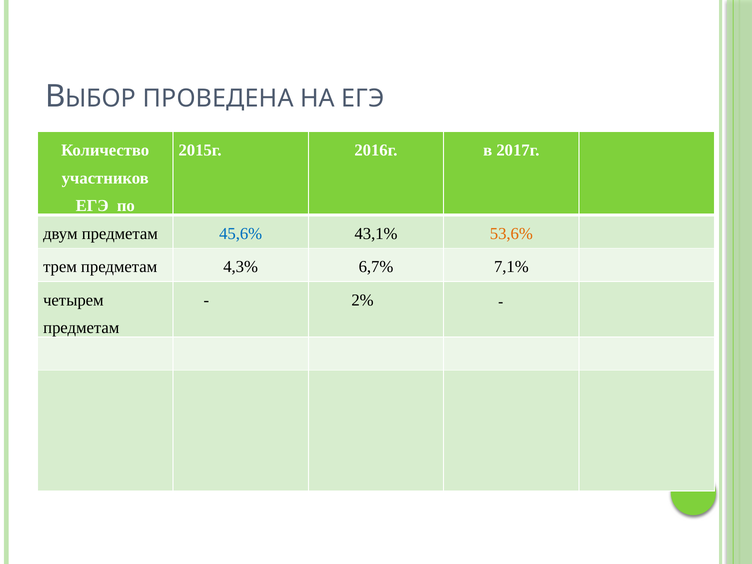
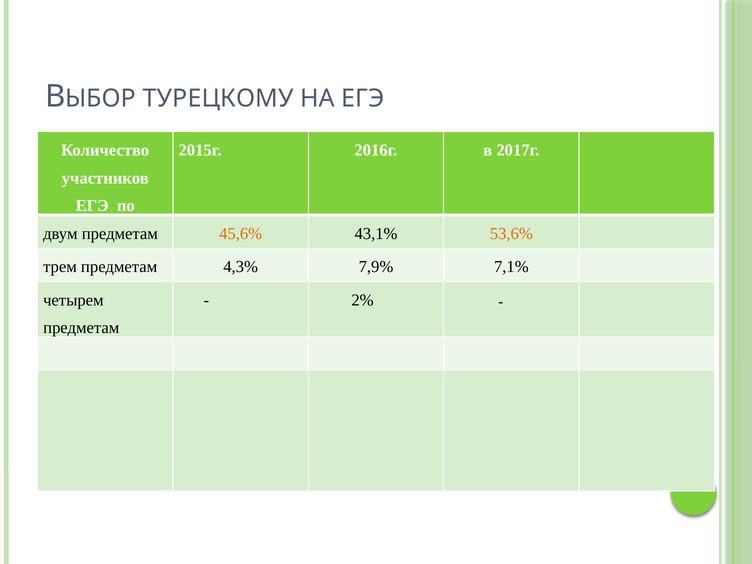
ПРОВЕДЕНА: ПРОВЕДЕНА -> ТУРЕЦКОМУ (218, 98)
45,6% colour: blue -> orange (241, 234)
6,7%: 6,7% -> 7,9% (376, 267)
